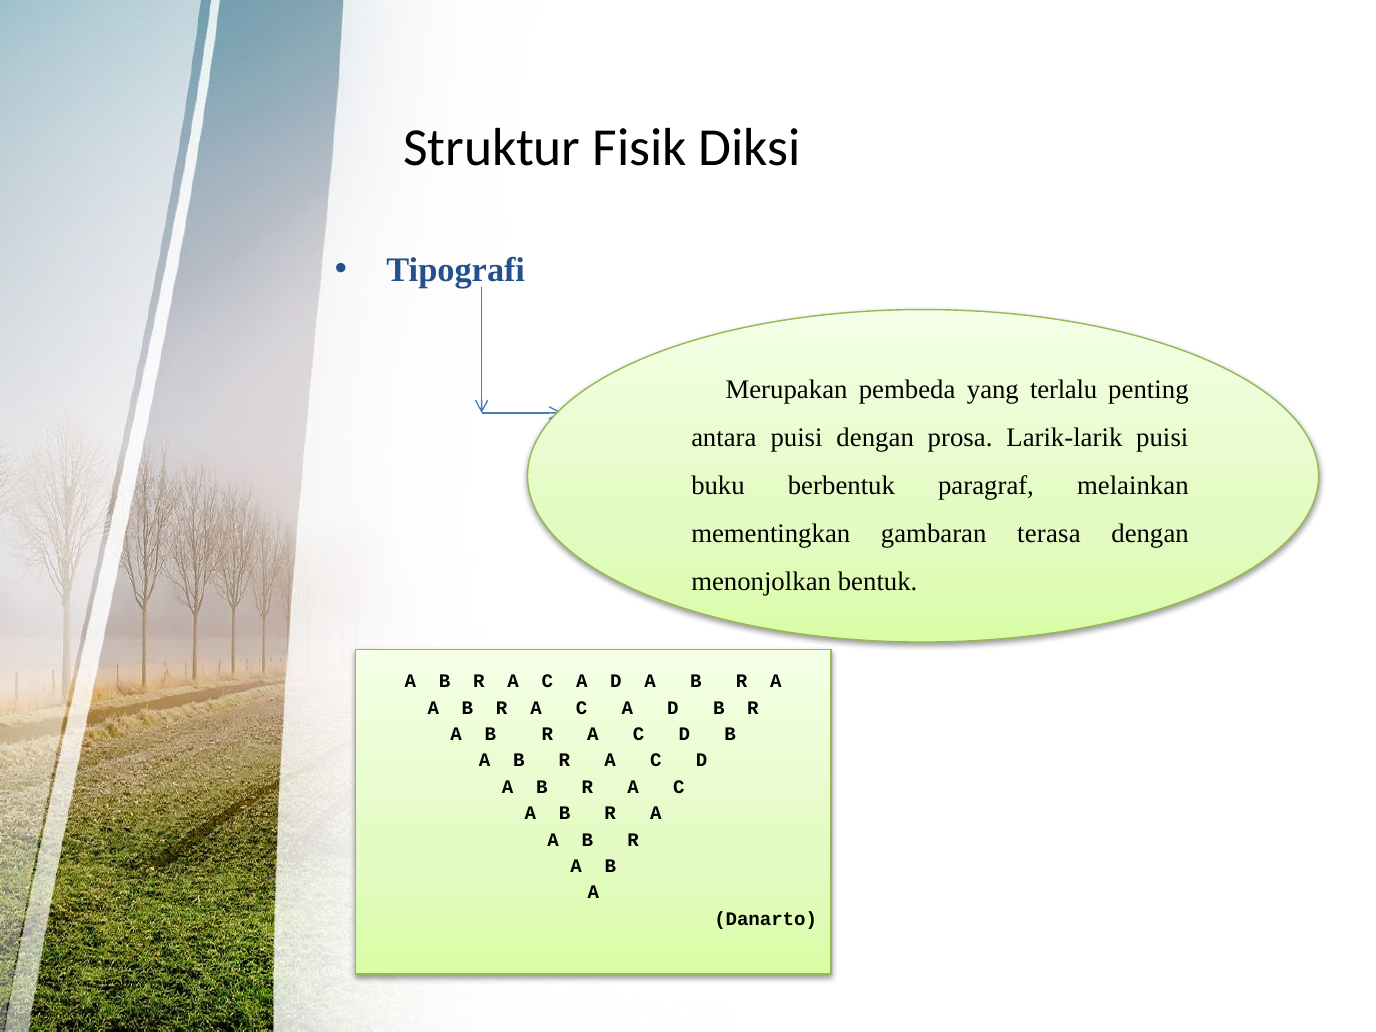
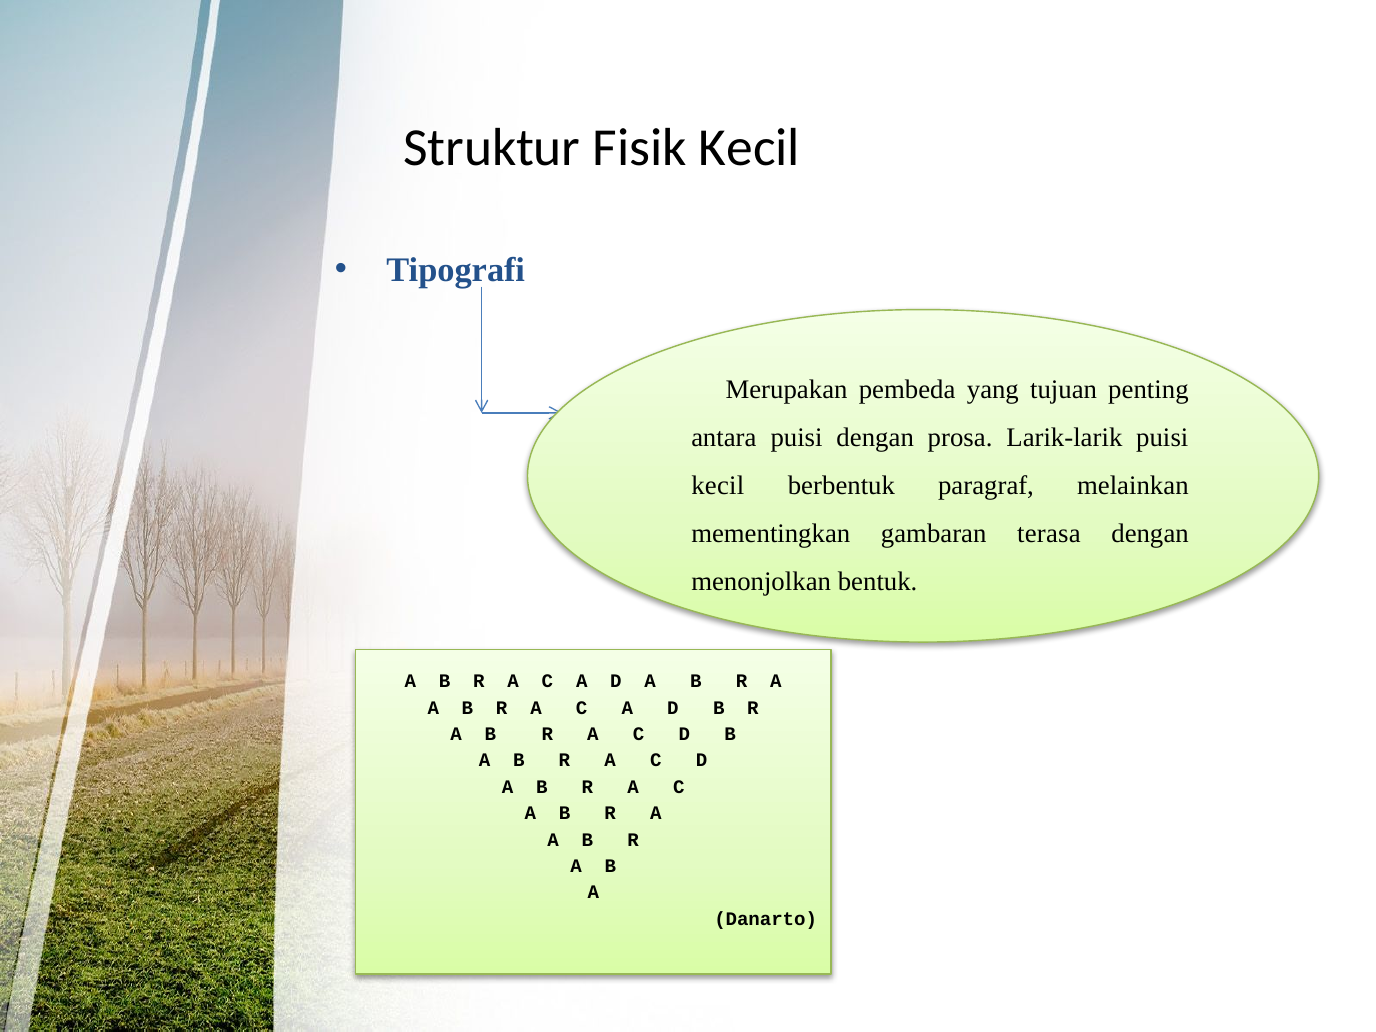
Fisik Diksi: Diksi -> Kecil (750, 148)
terlalu: terlalu -> tujuan (1064, 389)
buku: buku -> kecil (718, 486)
